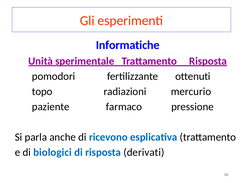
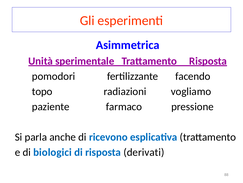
Informatiche: Informatiche -> Asimmetrica (128, 45)
ottenuti: ottenuti -> facendo (193, 76)
mercurio: mercurio -> vogliamo (191, 91)
